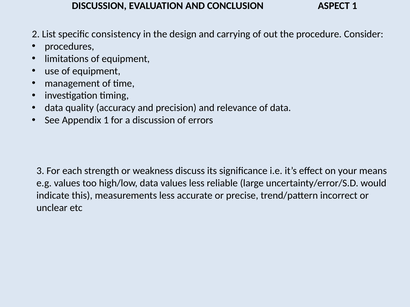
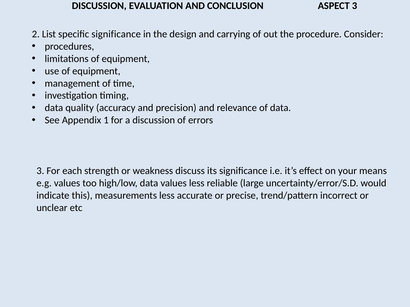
ASPECT 1: 1 -> 3 (355, 6)
specific consistency: consistency -> significance (116, 34)
